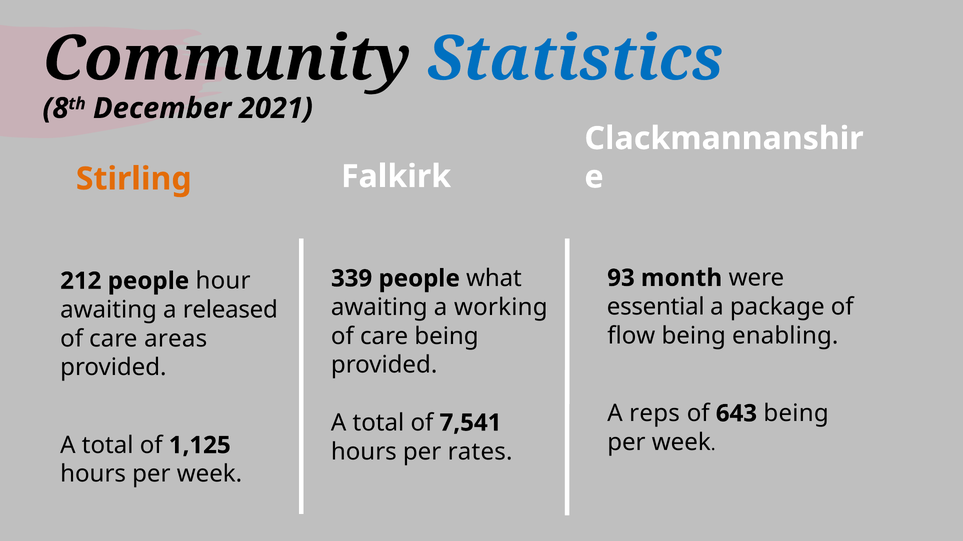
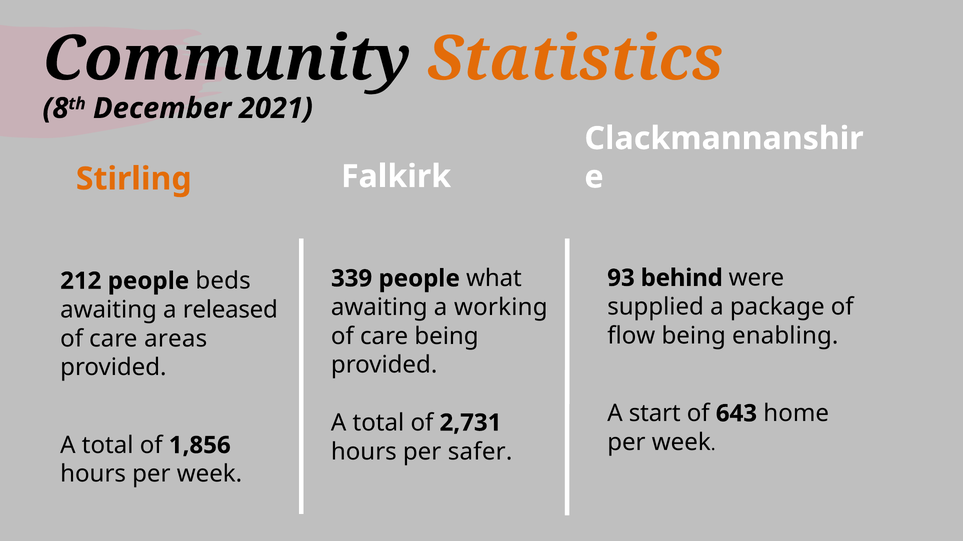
Statistics colour: blue -> orange (575, 59)
month: month -> behind (682, 278)
hour: hour -> beds (223, 281)
essential: essential -> supplied (656, 307)
reps: reps -> start (655, 414)
643 being: being -> home (796, 414)
7,541: 7,541 -> 2,731 (470, 423)
1,125: 1,125 -> 1,856 (200, 446)
rates: rates -> safer (480, 452)
